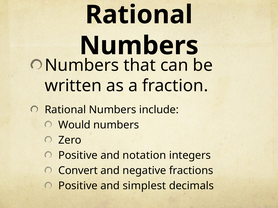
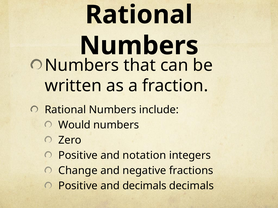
Convert: Convert -> Change (78, 171)
and simplest: simplest -> decimals (144, 186)
